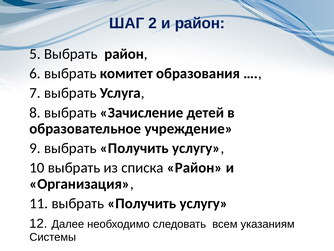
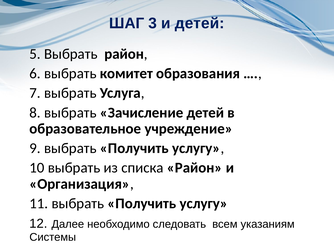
2: 2 -> 3 (153, 23)
и район: район -> детей (200, 23)
